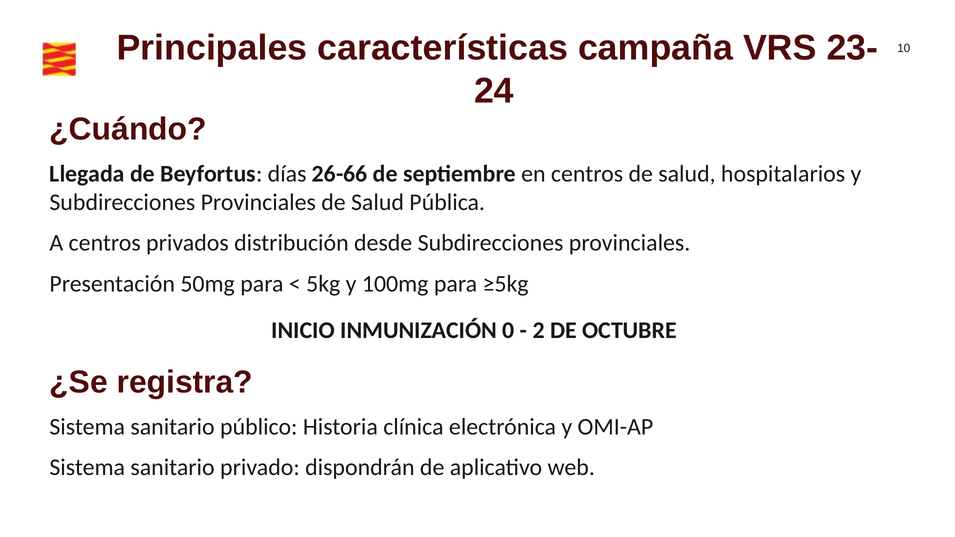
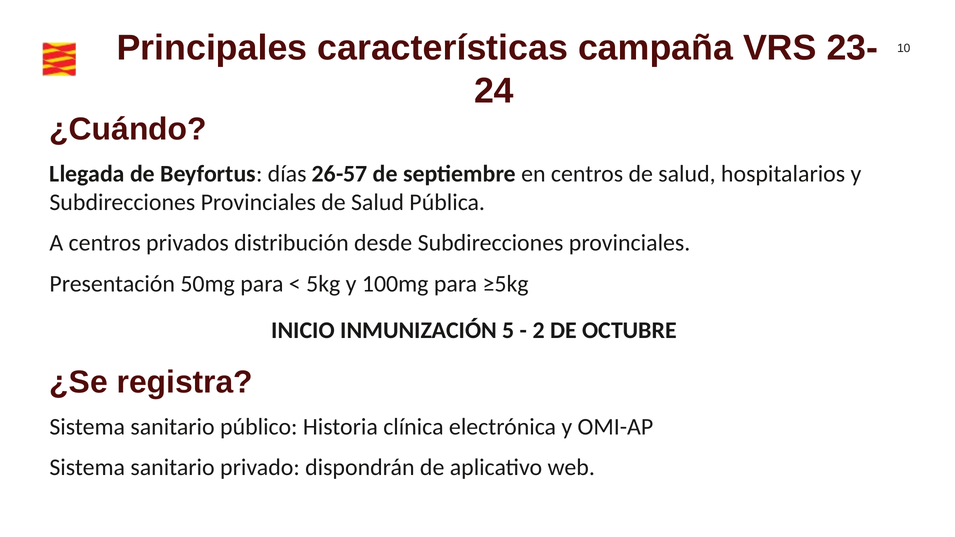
26-66: 26-66 -> 26-57 (340, 174)
0: 0 -> 5 (508, 330)
